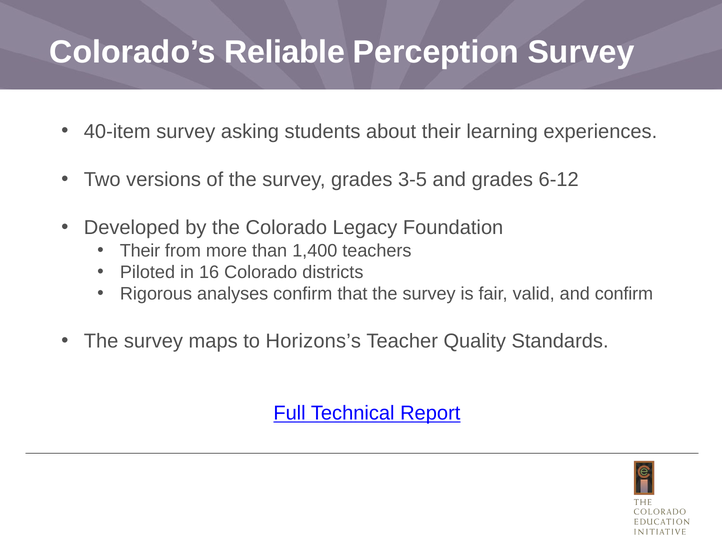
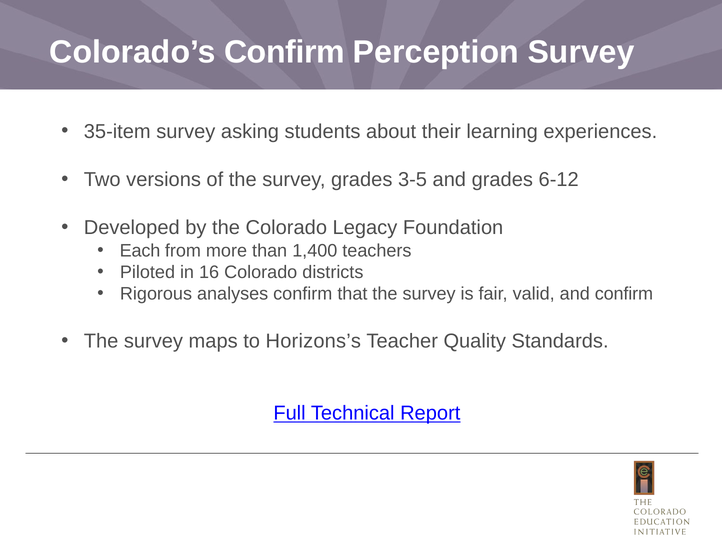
Colorado’s Reliable: Reliable -> Confirm (285, 52)
40-item: 40-item -> 35-item (117, 131)
Their: Their -> Each (140, 250)
